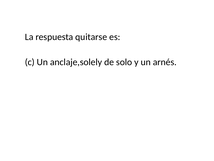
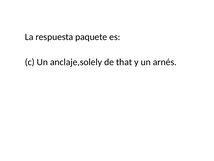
quitarse: quitarse -> paquete (91, 37)
solo: solo -> that (124, 62)
